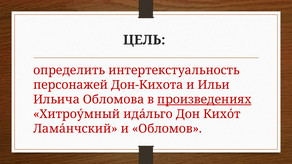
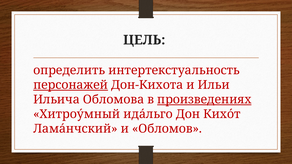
персонажей underline: none -> present (71, 85)
